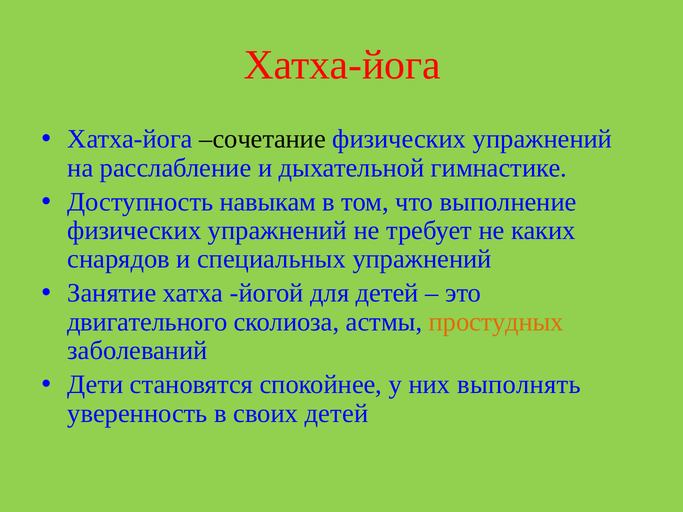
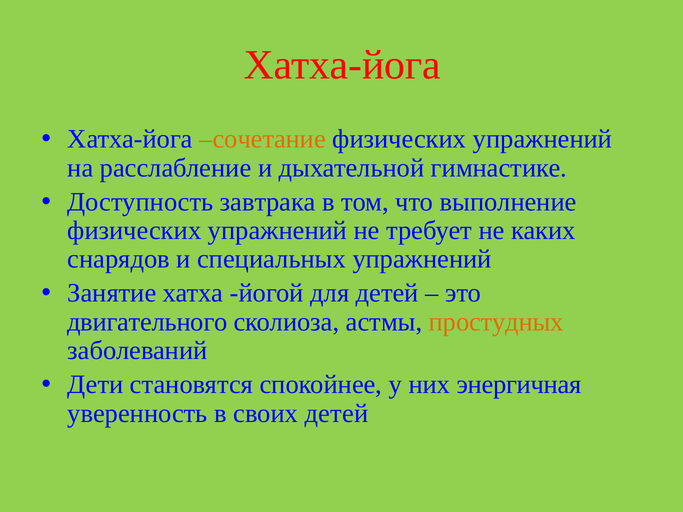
сочетание colour: black -> orange (263, 139)
навыкам: навыкам -> завтрака (268, 202)
выполнять: выполнять -> энергичная (519, 385)
